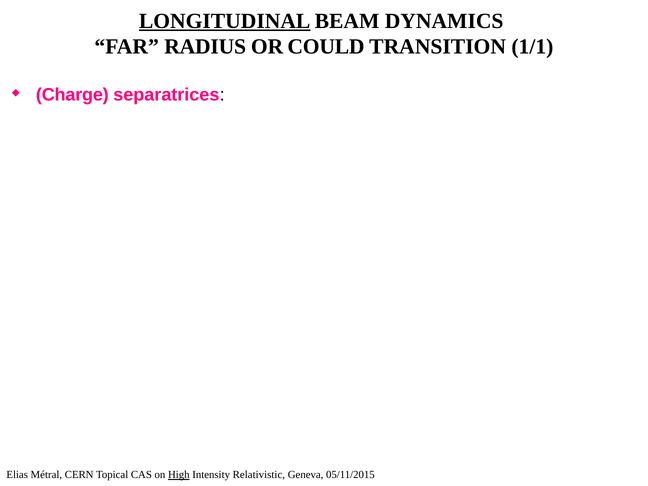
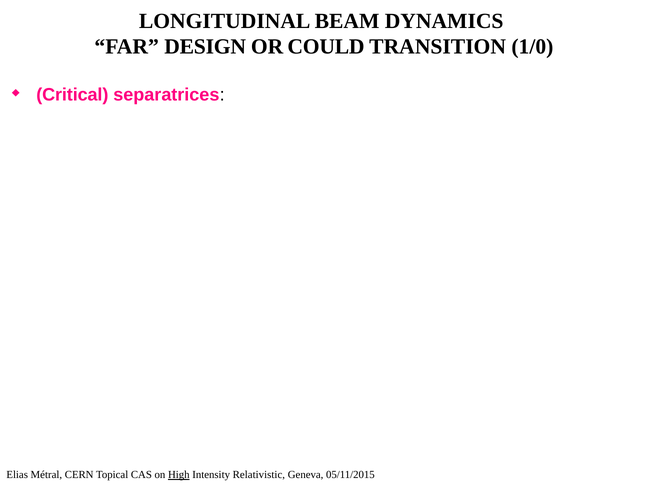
LONGITUDINAL underline: present -> none (225, 21)
RADIUS: RADIUS -> DESIGN (205, 47)
1/1: 1/1 -> 1/0 (532, 47)
Charge: Charge -> Critical (72, 95)
